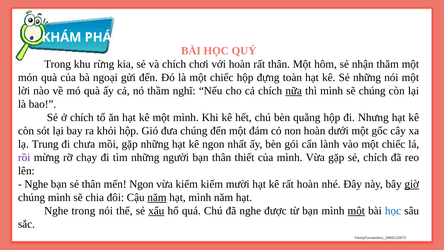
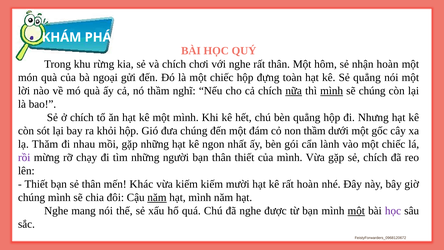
với hoàn: hoàn -> nghe (240, 64)
nhận thăm: thăm -> hoàn (388, 64)
Sẻ những: những -> quẳng (367, 78)
mình underline: none -> present (332, 91)
non hoàn: hoàn -> thầm (315, 131)
Trung: Trung -> Thăm (45, 144)
chưa: chưa -> nhau (84, 144)
Nghe: Nghe -> Thiết (36, 184)
mến Ngon: Ngon -> Khác (141, 184)
giờ underline: present -> none (412, 184)
Nghe trong: trong -> mang (84, 211)
xấu underline: present -> none (156, 211)
học colour: blue -> purple (393, 211)
